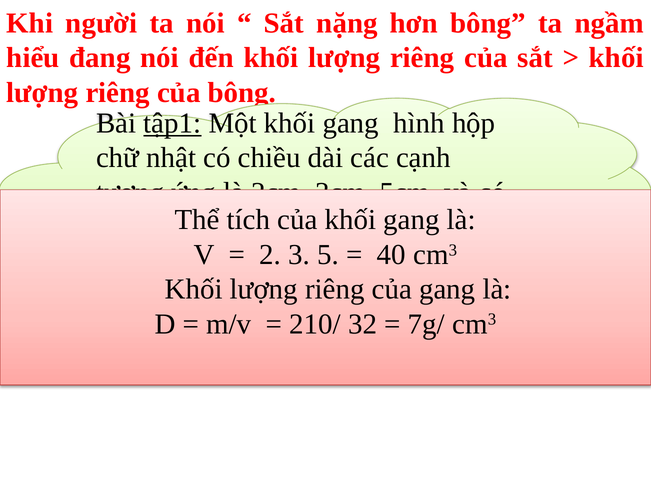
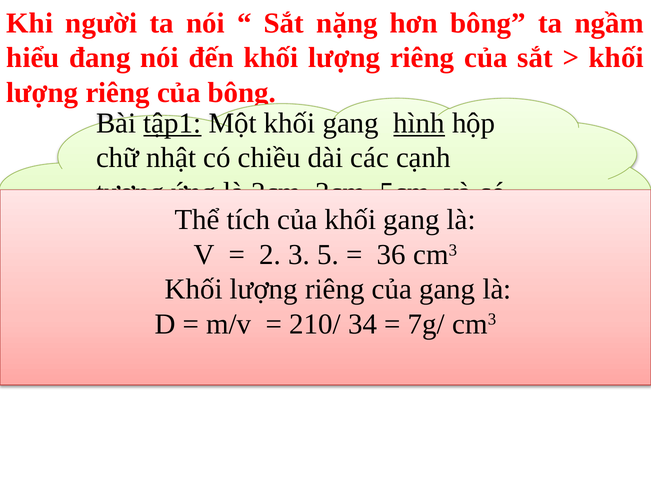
hình underline: none -> present (419, 123)
40: 40 -> 36 (391, 255)
32: 32 -> 34 (363, 324)
